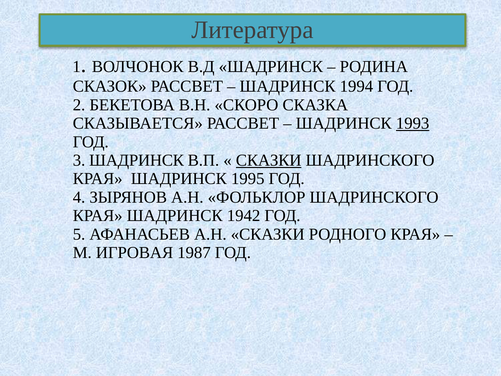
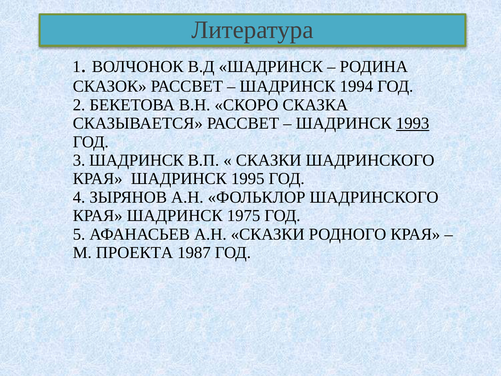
СКАЗКИ underline: present -> none (269, 160)
1942: 1942 -> 1975 (244, 216)
ИГРОВАЯ: ИГРОВАЯ -> ПРОЕКТА (134, 253)
